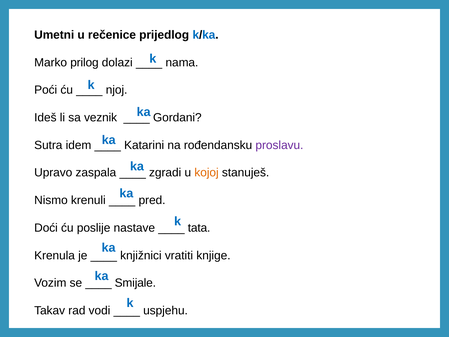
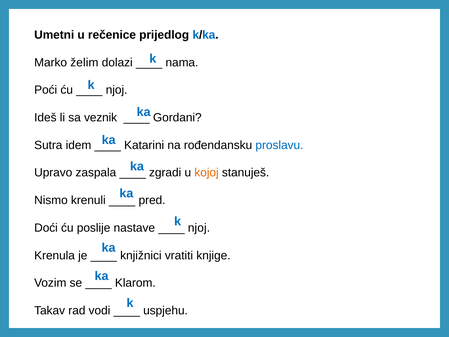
prilog: prilog -> želim (84, 62)
proslavu colour: purple -> blue (279, 145)
tata: tata -> njoj (199, 228)
Smijale: Smijale -> Klarom (135, 283)
